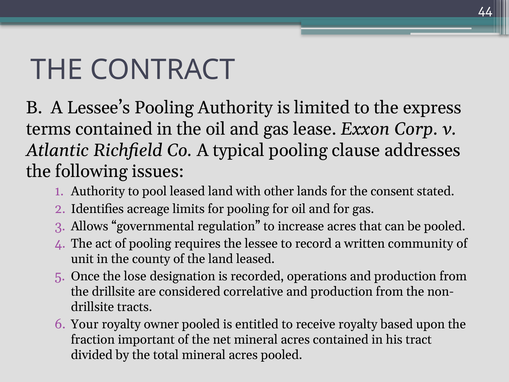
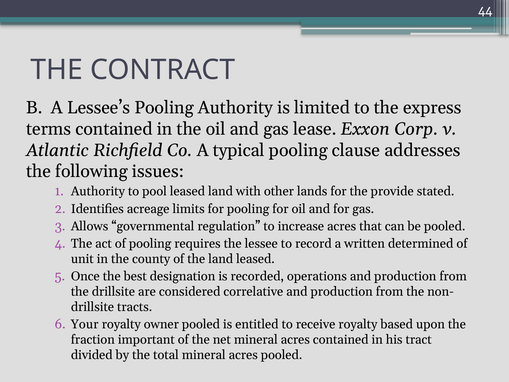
consent: consent -> provide (392, 191)
community: community -> determined (421, 243)
lose: lose -> best (135, 276)
